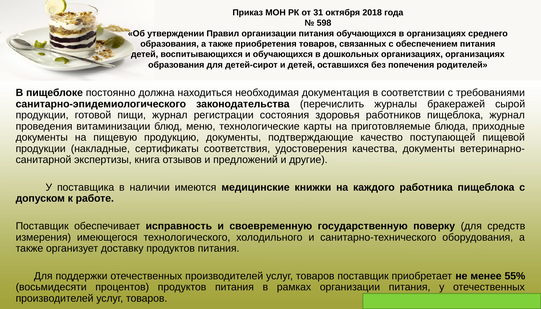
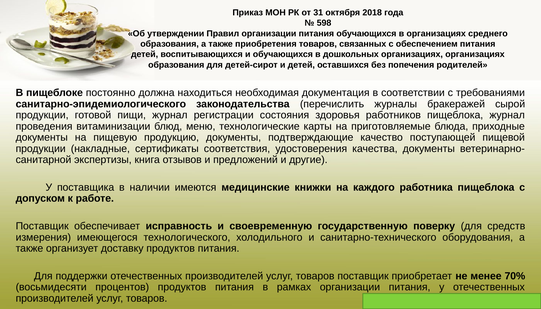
55%: 55% -> 70% (515, 276)
